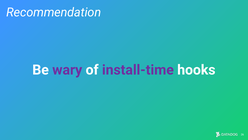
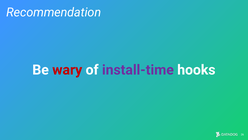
wary colour: purple -> red (67, 70)
